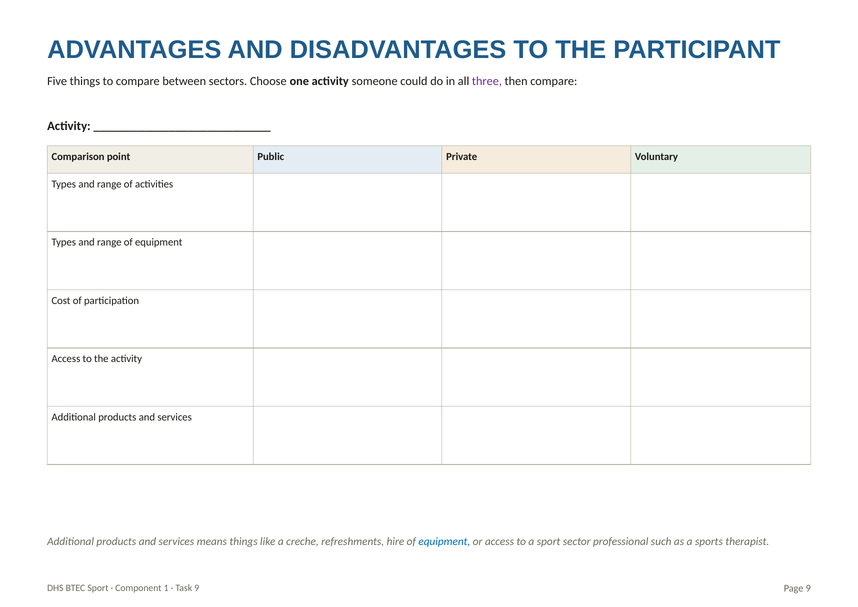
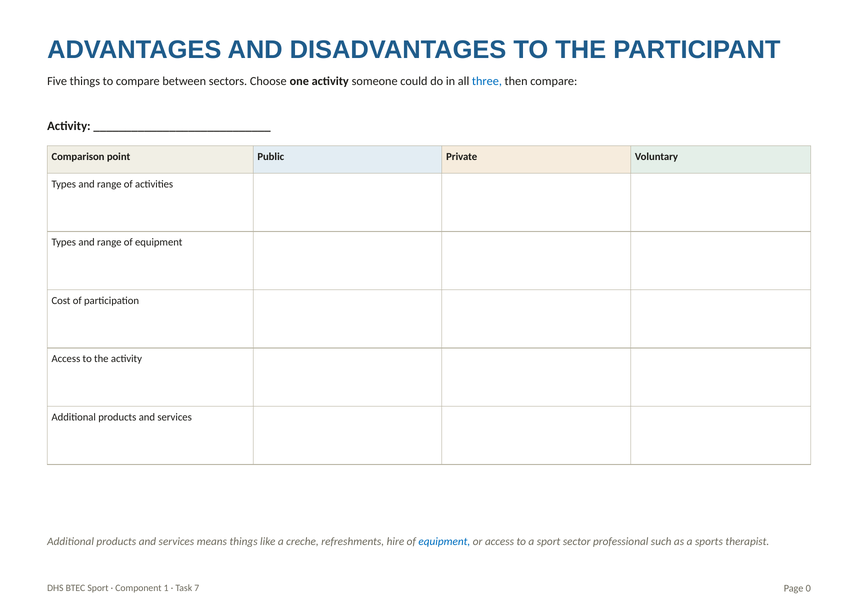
three colour: purple -> blue (487, 81)
Task 9: 9 -> 7 (197, 588)
Page 9: 9 -> 0 (808, 588)
